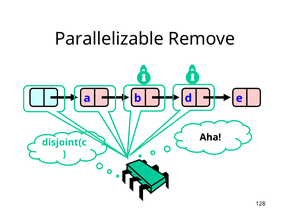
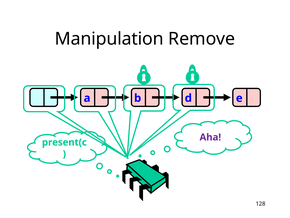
Parallelizable: Parallelizable -> Manipulation (109, 39)
Aha colour: black -> purple (210, 137)
disjoint(c: disjoint(c -> present(c (64, 142)
